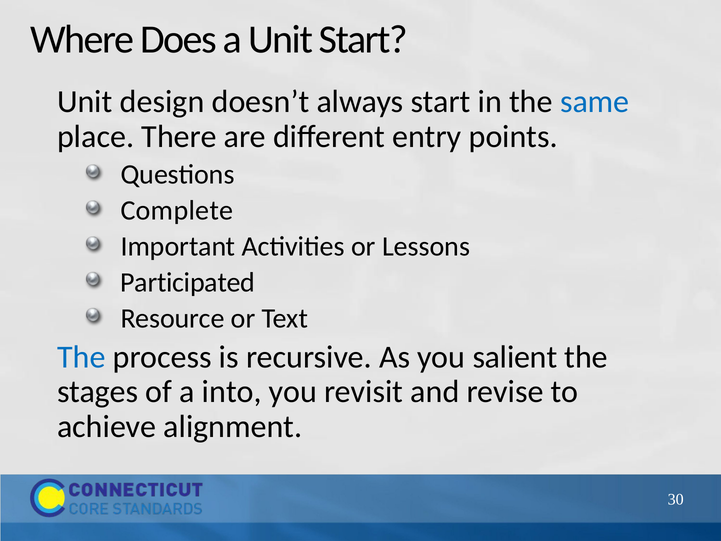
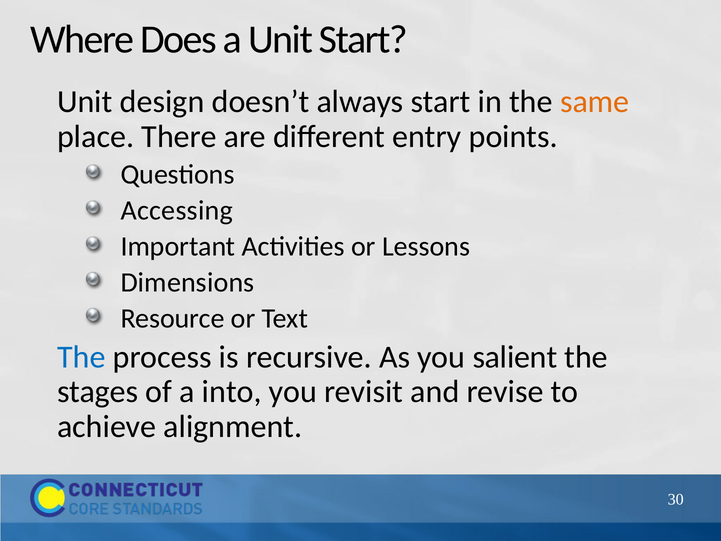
same colour: blue -> orange (595, 102)
Complete: Complete -> Accessing (177, 210)
Participated: Participated -> Dimensions (187, 282)
